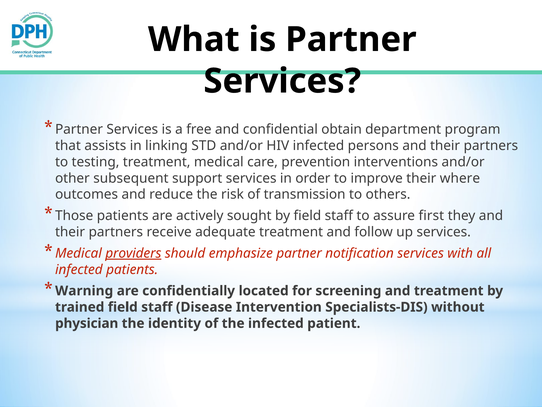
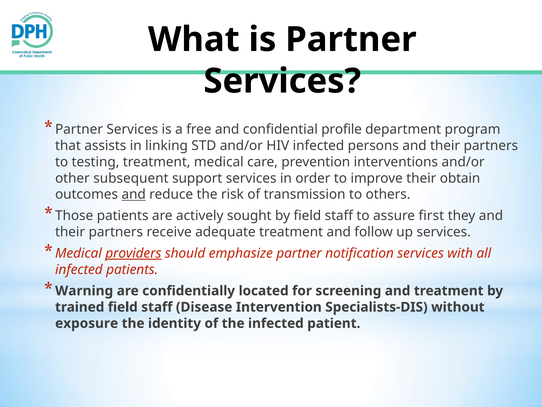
obtain: obtain -> profile (342, 129)
where: where -> obtain (460, 178)
and underline: none -> present (134, 194)
physician: physician -> exposure (87, 323)
